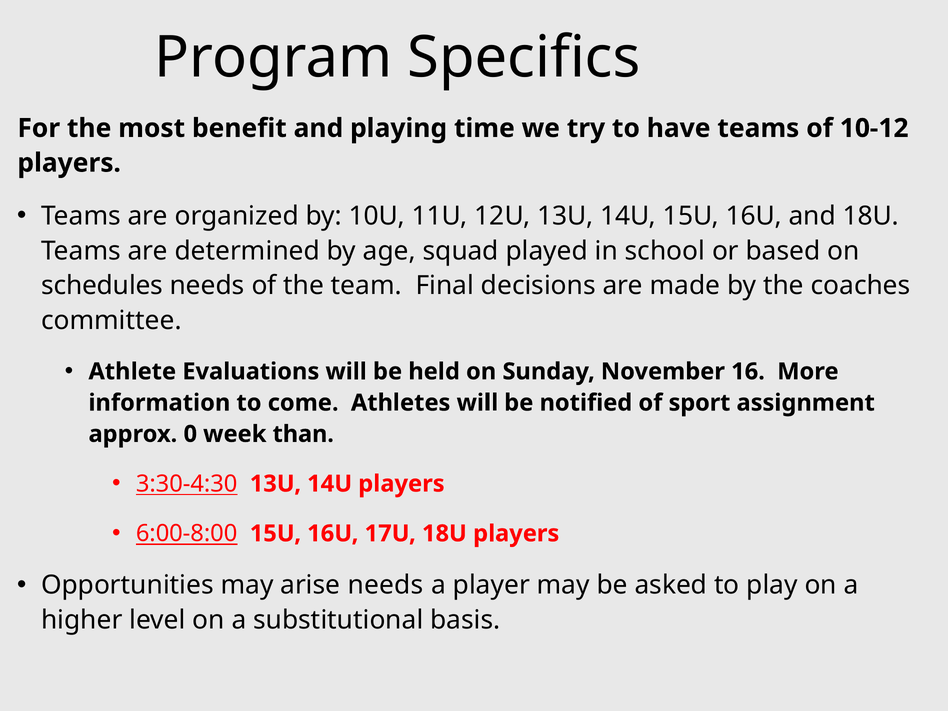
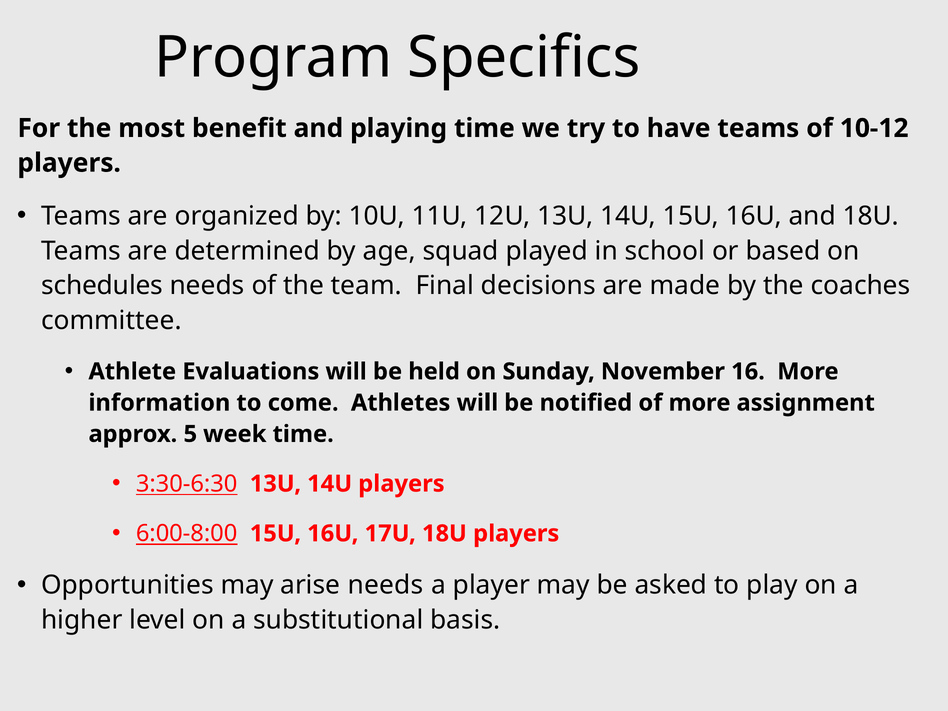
of sport: sport -> more (699, 403)
0: 0 -> 5 (190, 434)
week than: than -> time (303, 434)
3:30-4:30: 3:30-4:30 -> 3:30-6:30 (187, 484)
